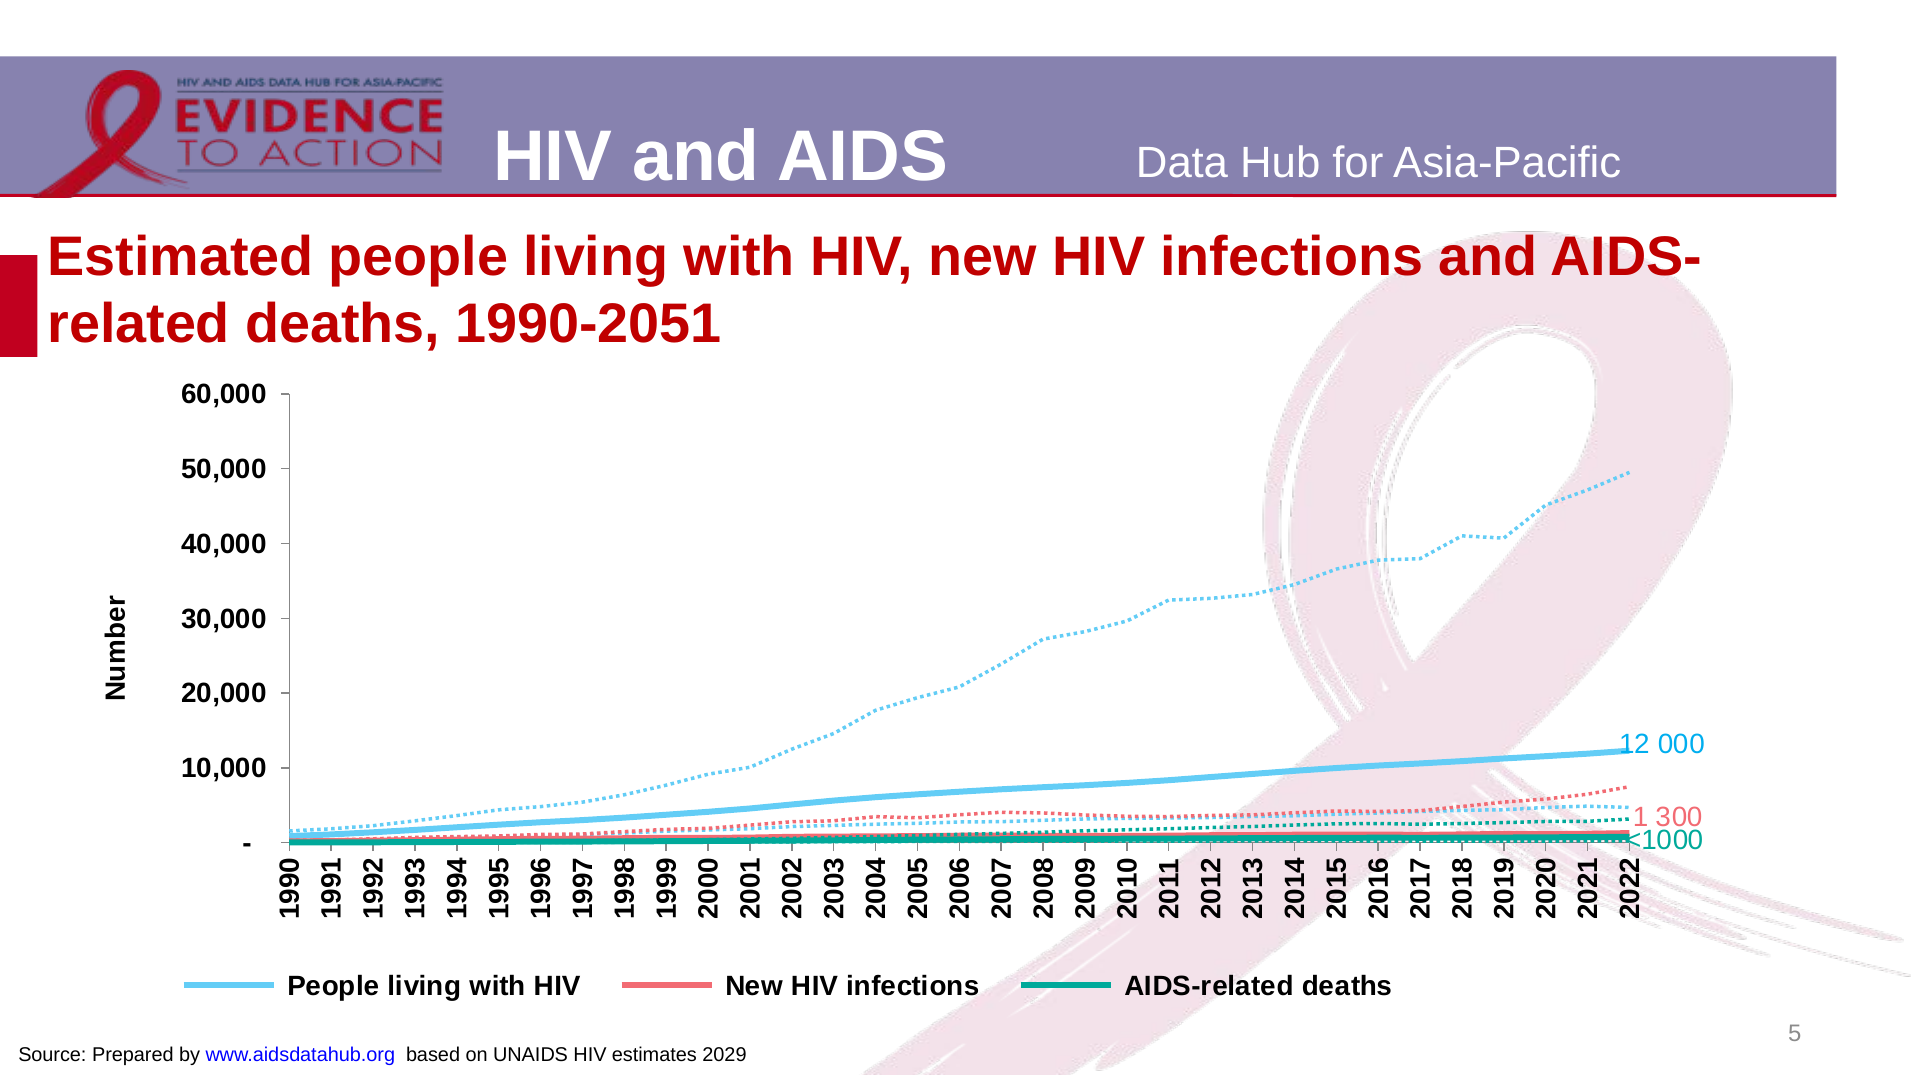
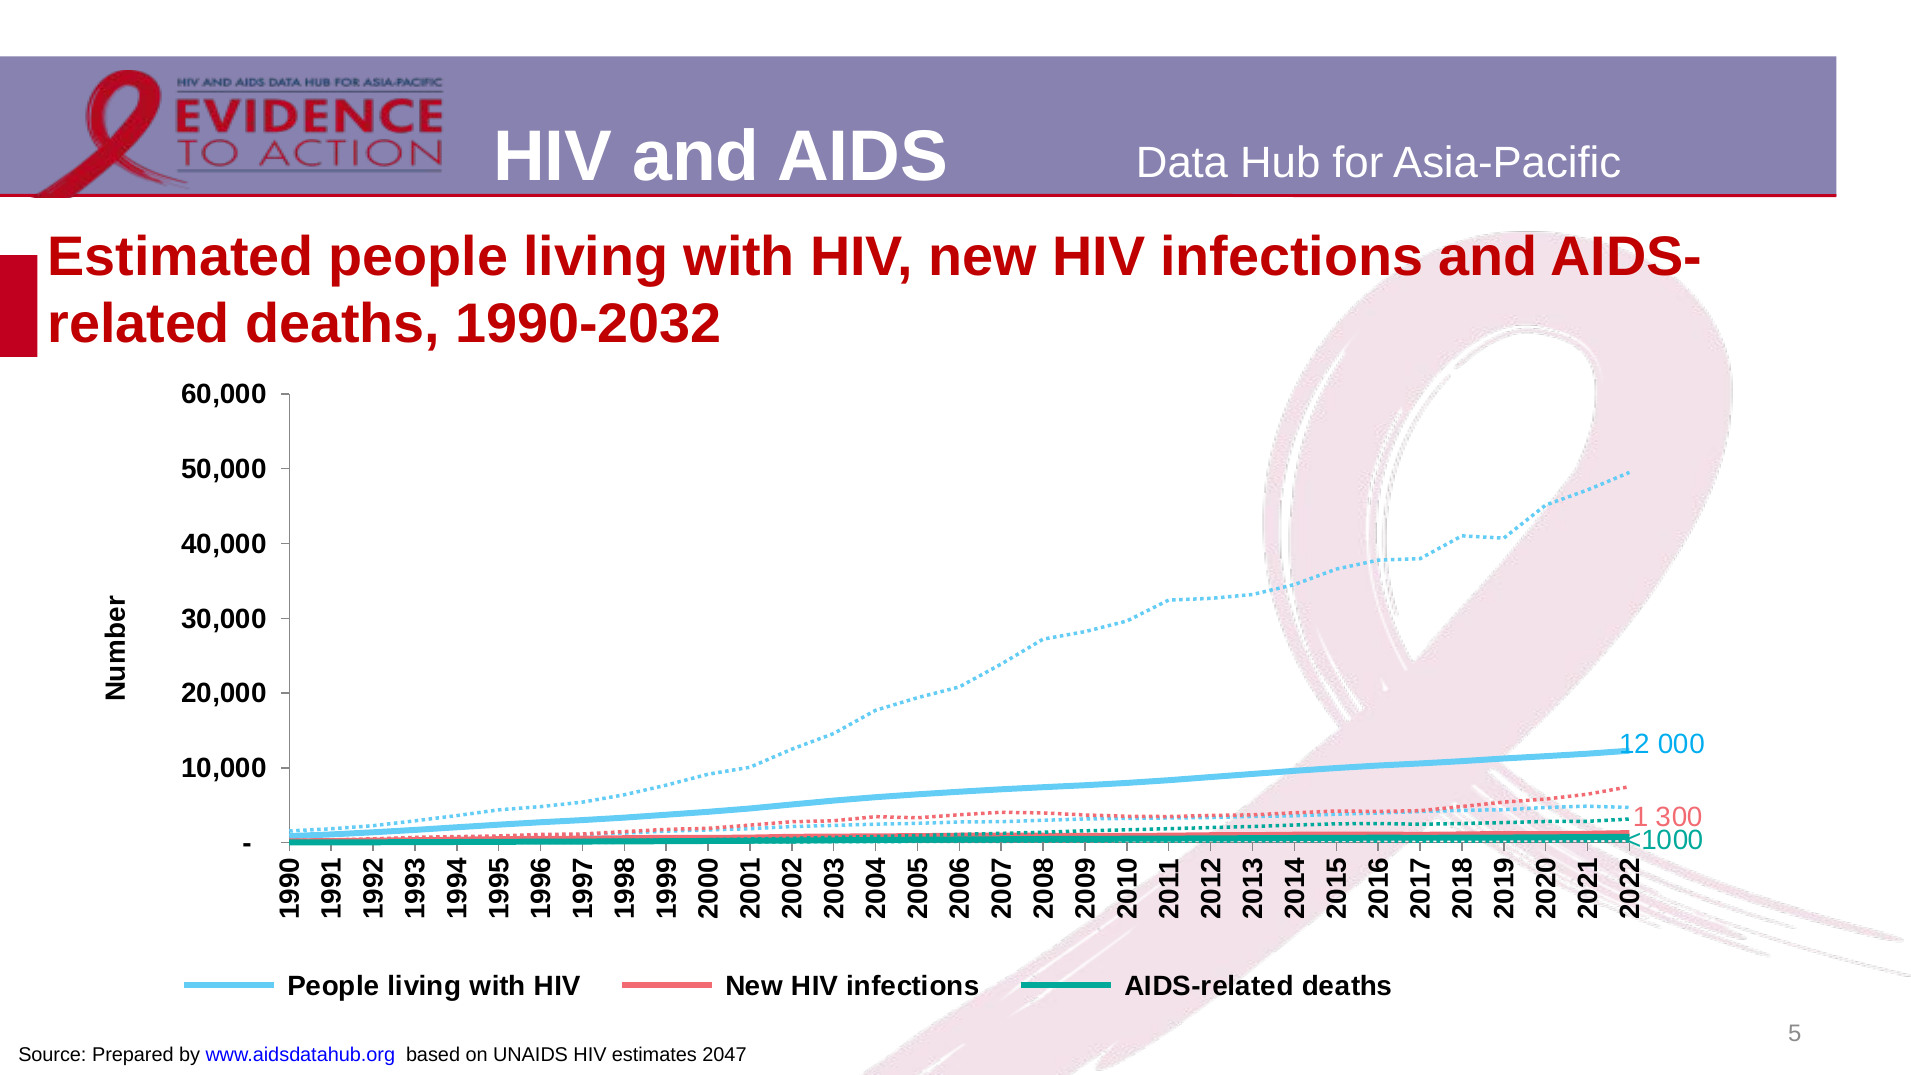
1990-2051: 1990-2051 -> 1990-2032 (588, 324)
2029: 2029 -> 2047 (725, 1055)
